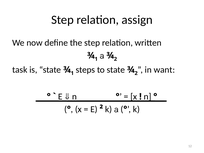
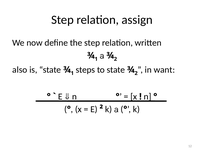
task: task -> also (20, 70)
